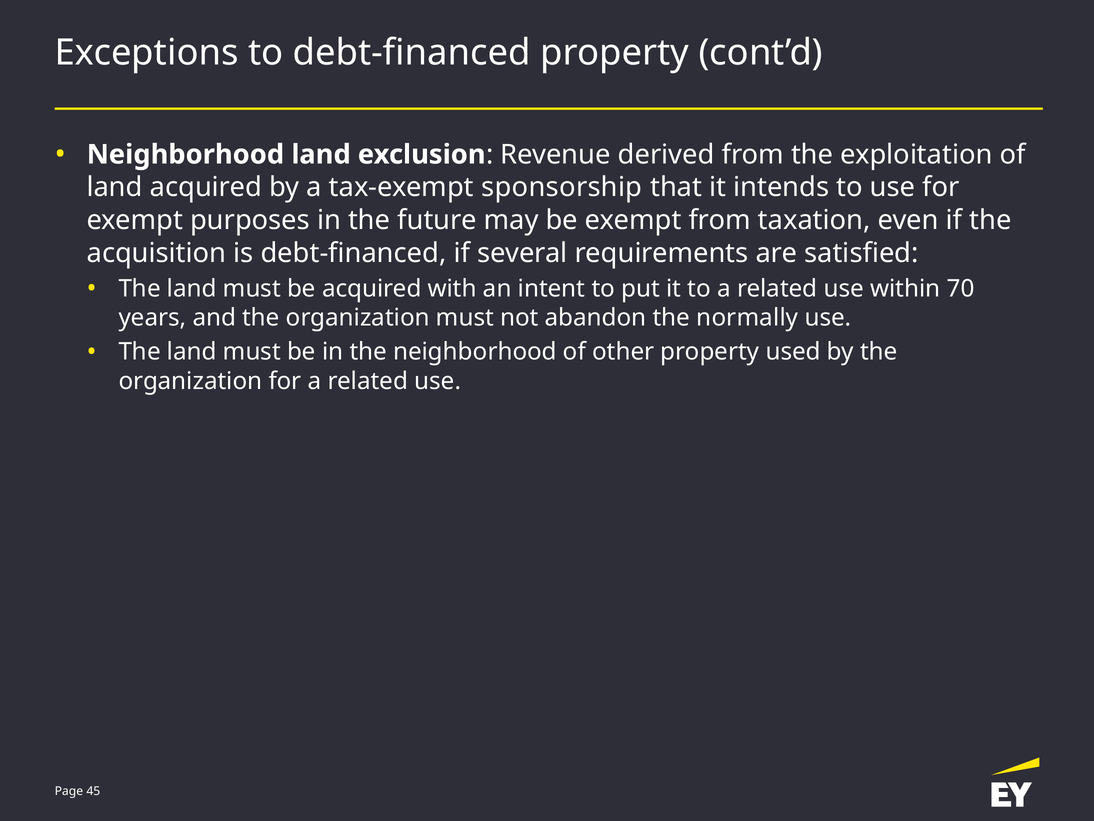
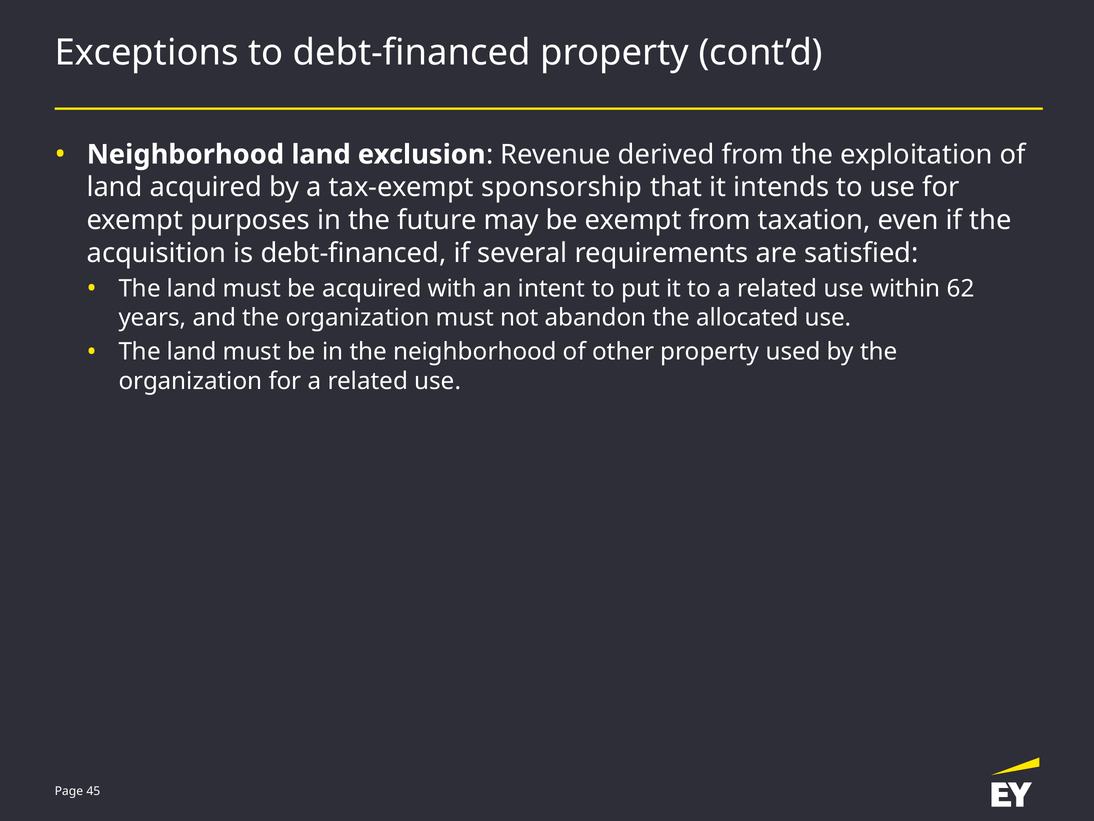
70: 70 -> 62 (961, 289)
normally: normally -> allocated (748, 318)
